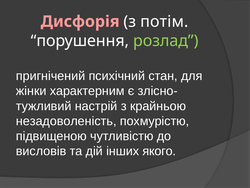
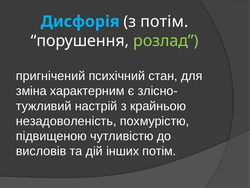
Дисфорія colour: pink -> light blue (80, 21)
жінки: жінки -> зміна (31, 91)
інших якого: якого -> потім (159, 151)
